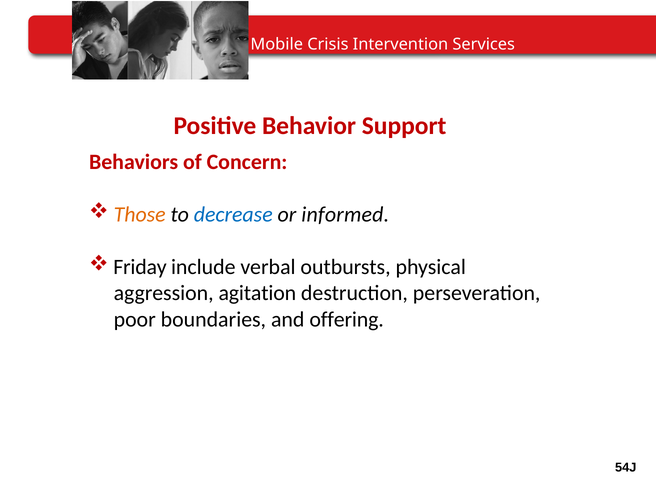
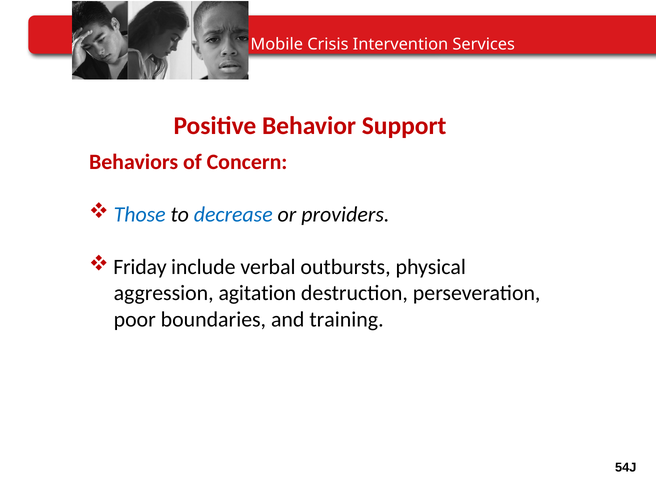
Those colour: orange -> blue (140, 215)
informed: informed -> providers (345, 215)
offering: offering -> training (347, 319)
